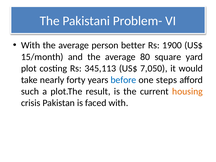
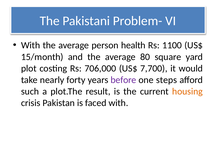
better: better -> health (133, 45)
1900: 1900 -> 1100 (172, 45)
345,113: 345,113 -> 706,000 (100, 68)
7,050: 7,050 -> 7,700 (154, 68)
before colour: blue -> purple (123, 80)
